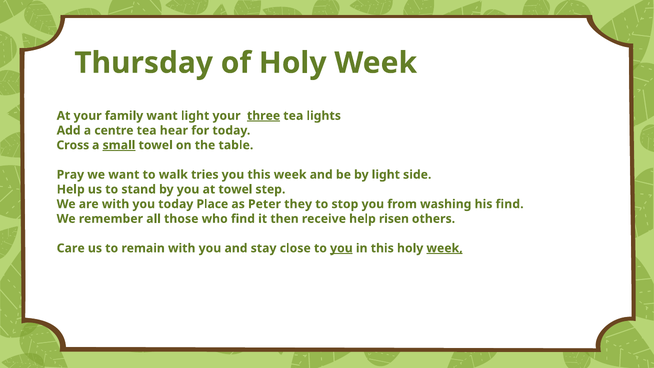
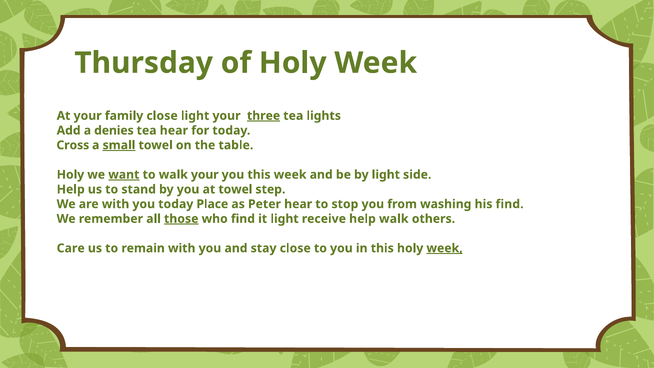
family want: want -> close (162, 116)
centre: centre -> denies (114, 130)
Pray: Pray -> Holy (70, 175)
want underline: none -> present (124, 175)
walk tries: tries -> your (205, 175)
Peter they: they -> hear (298, 204)
those underline: none -> present (181, 219)
it then: then -> light (285, 219)
help risen: risen -> walk (394, 219)
you underline: present -> none (341, 248)
